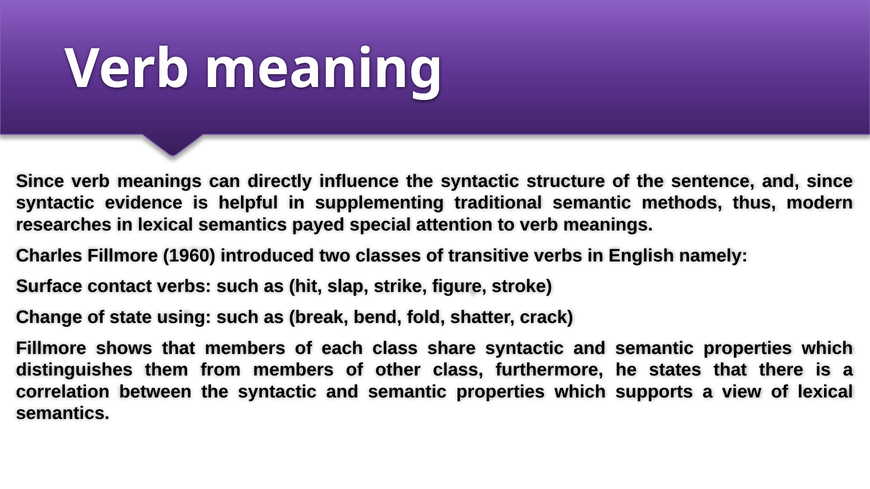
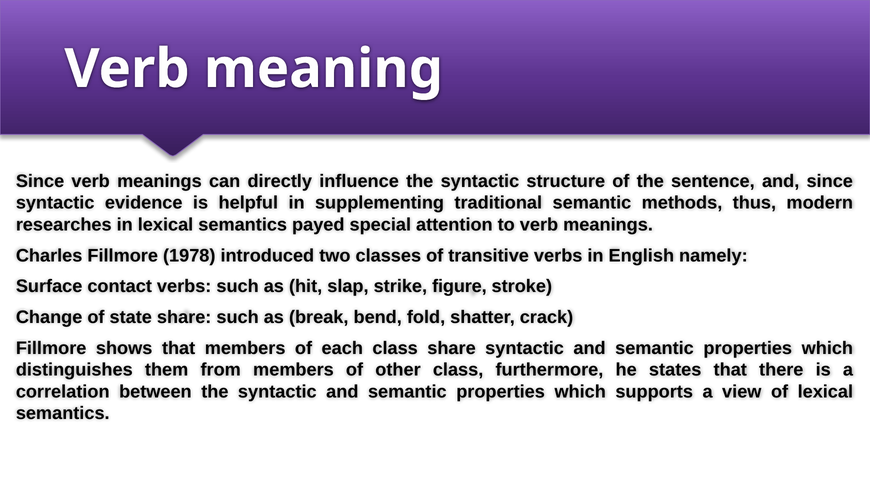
1960: 1960 -> 1978 (189, 256)
state using: using -> share (184, 317)
